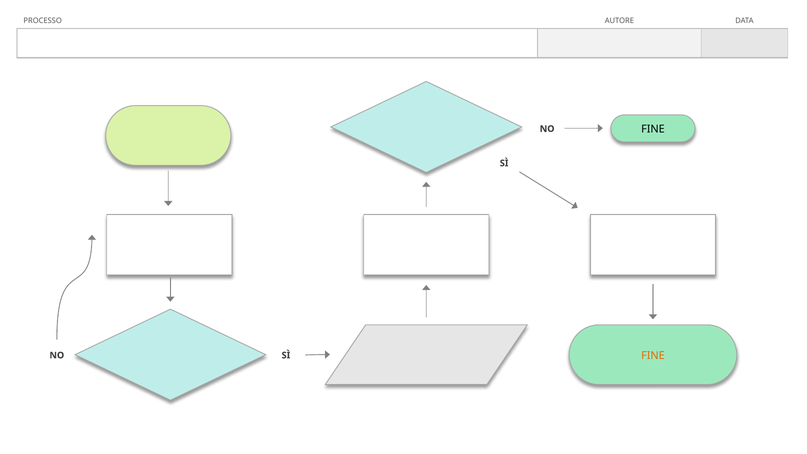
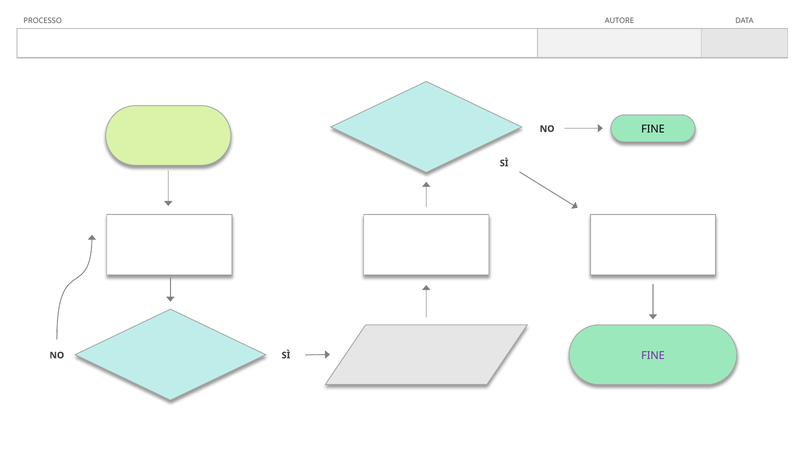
FINE colour: orange -> purple (653, 355)
